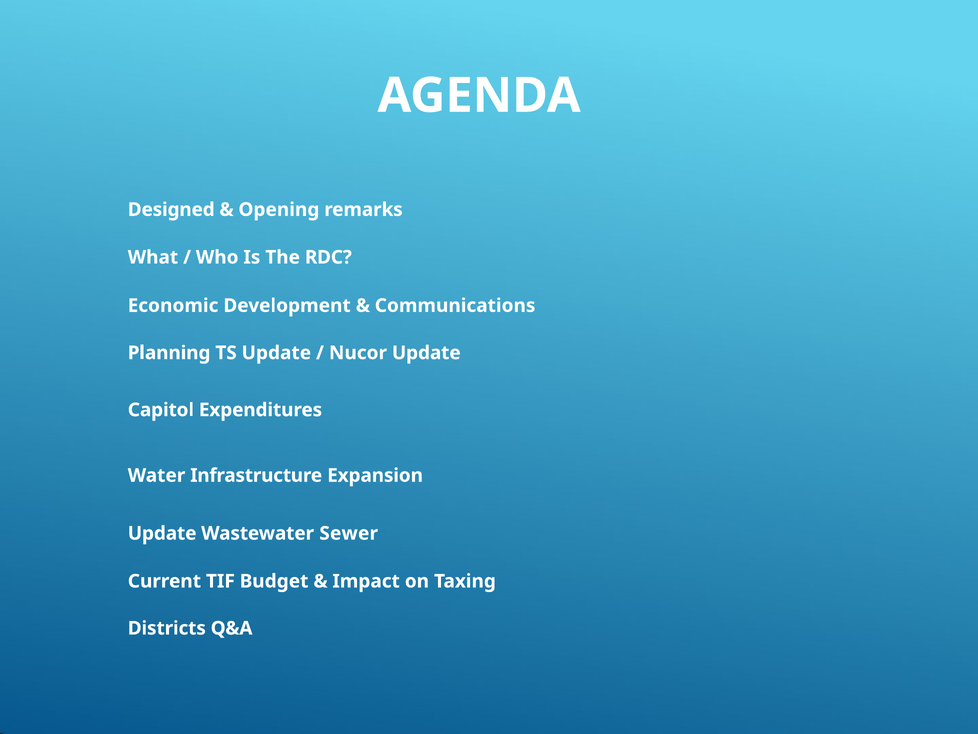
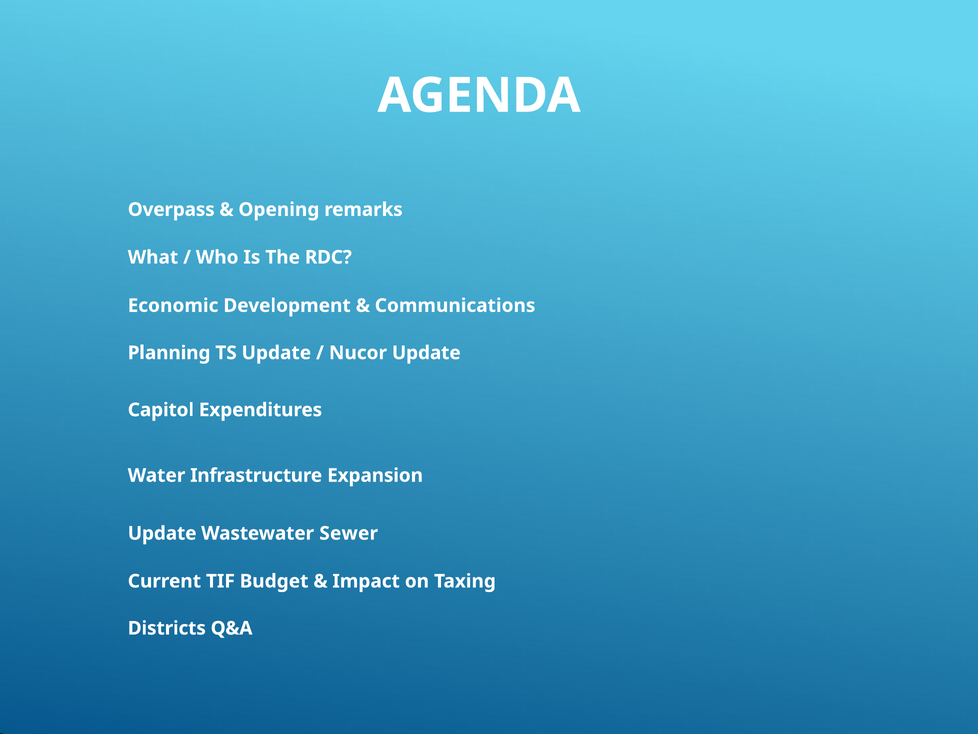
Designed: Designed -> Overpass (171, 209)
